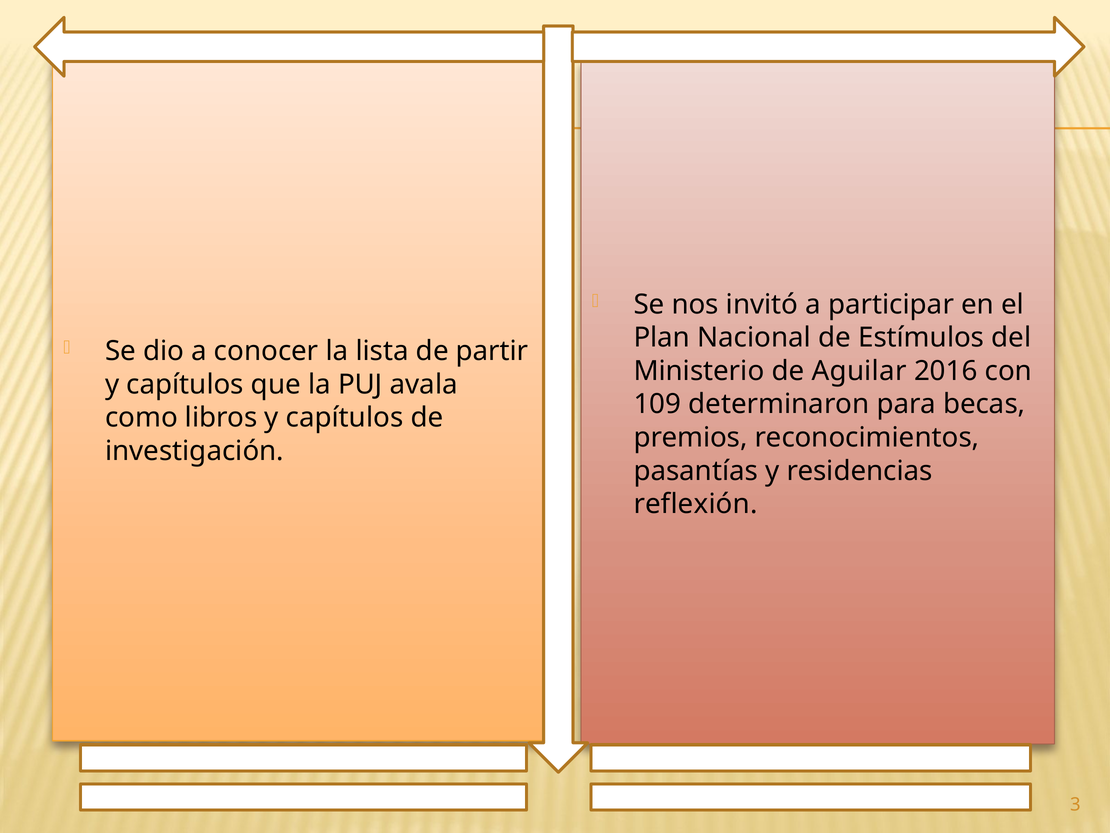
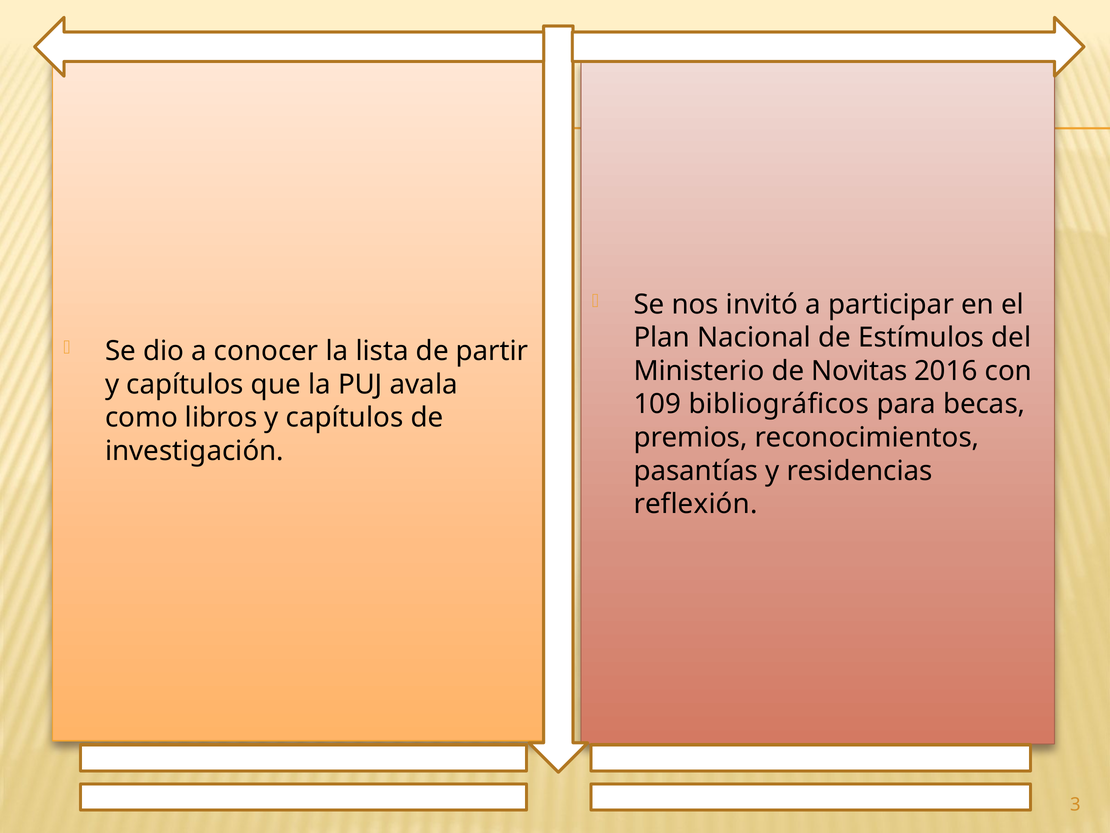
Aguilar: Aguilar -> Novitas (859, 371)
determinaron: determinaron -> bibliográficos (779, 404)
